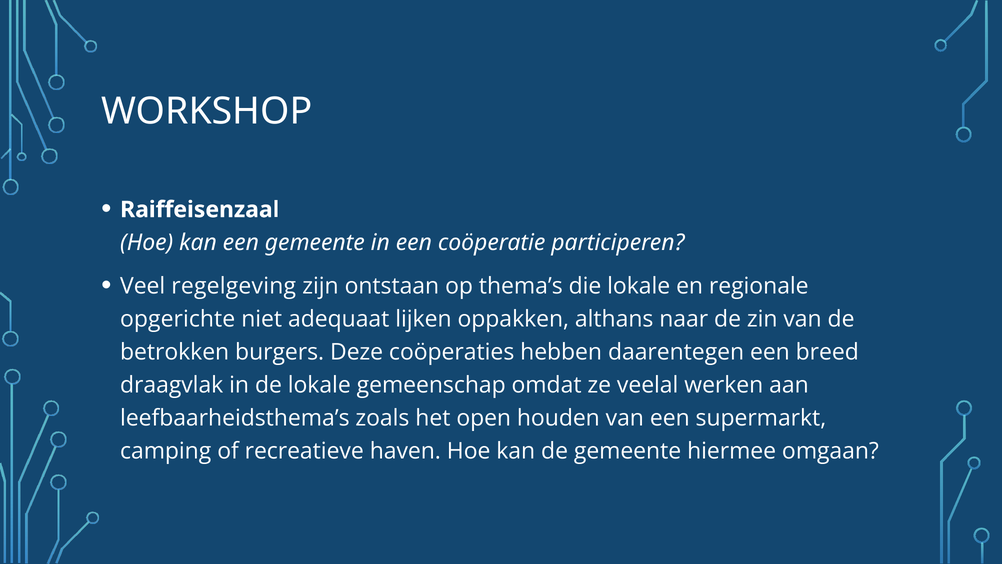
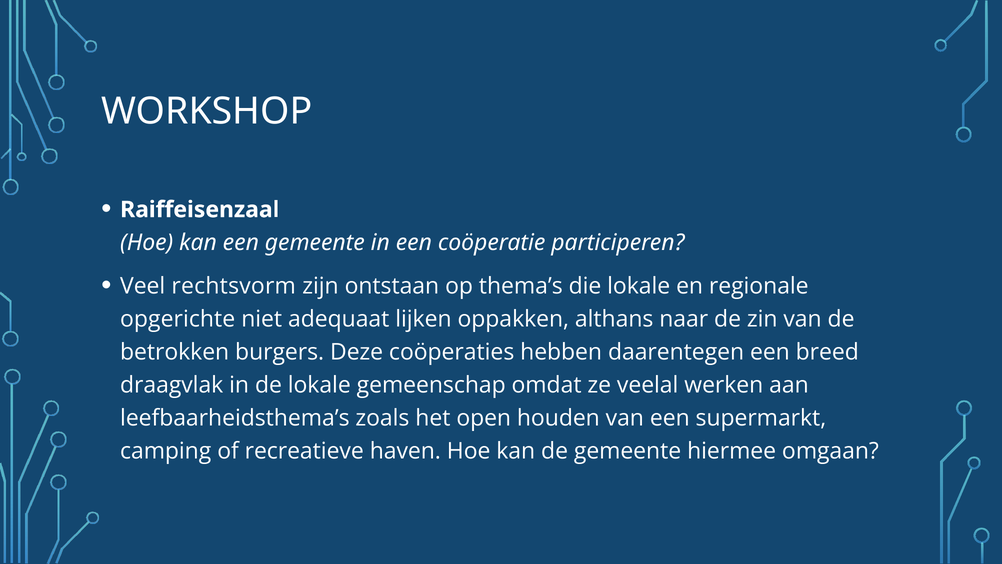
regelgeving: regelgeving -> rechtsvorm (234, 286)
